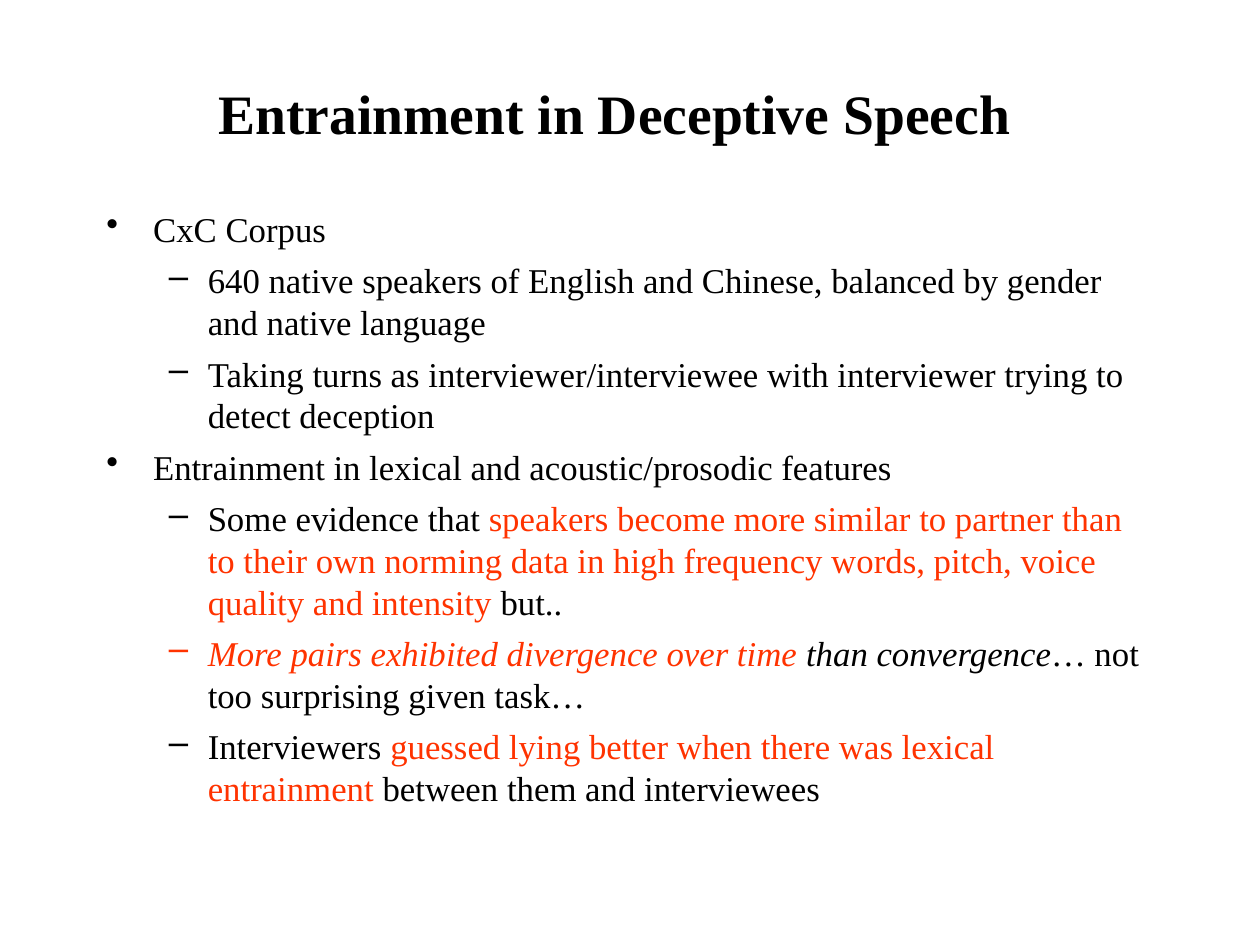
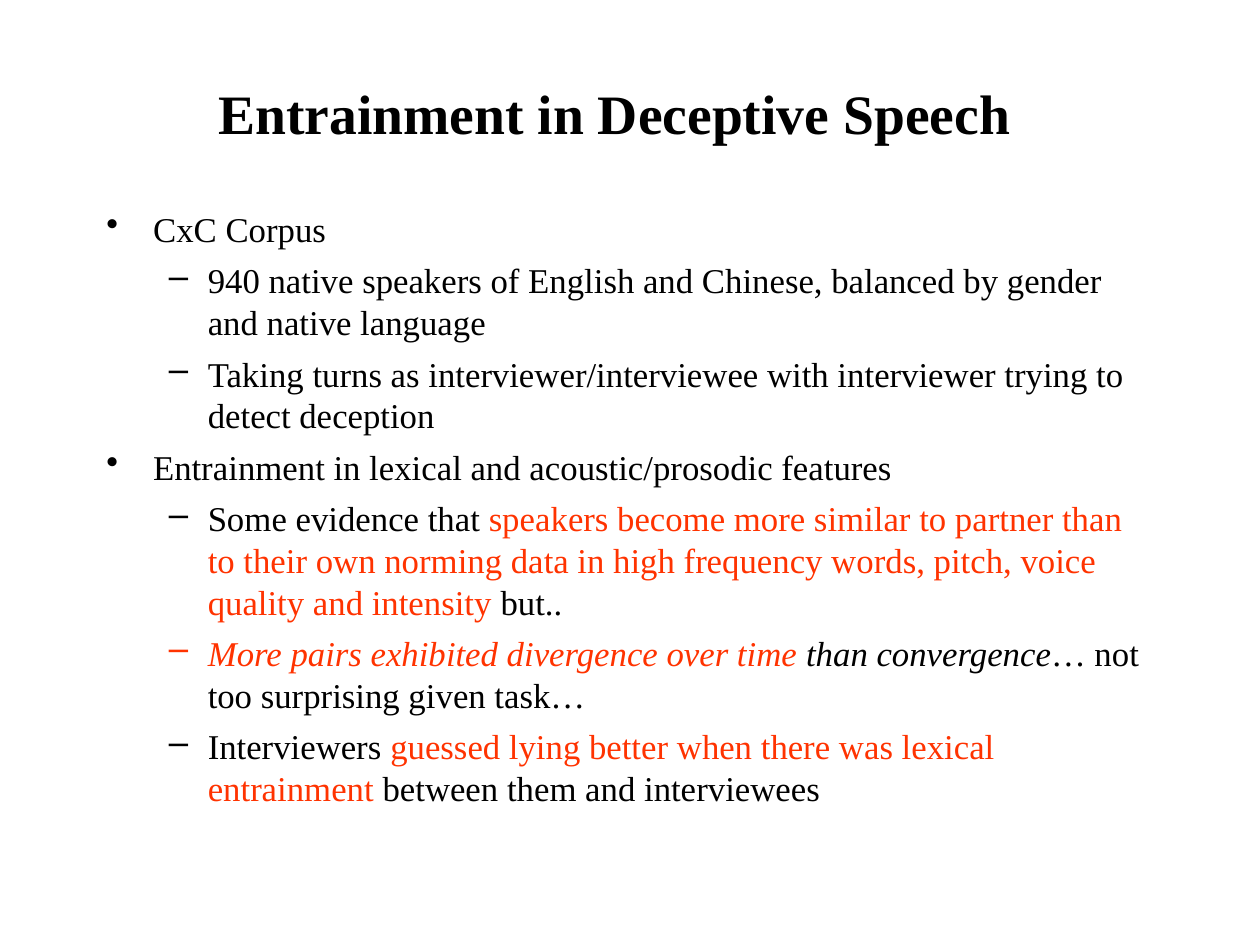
640: 640 -> 940 (234, 282)
